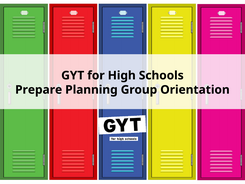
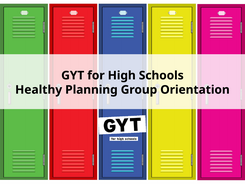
Prepare: Prepare -> Healthy (39, 90)
